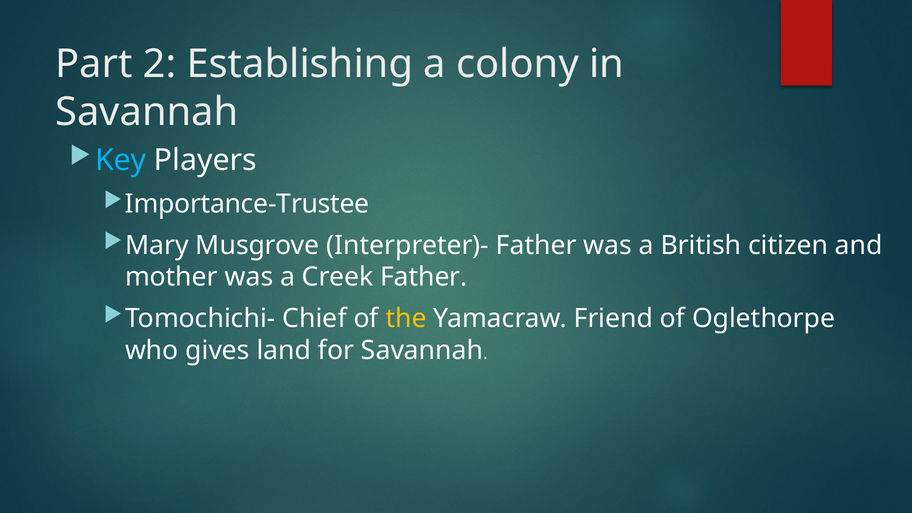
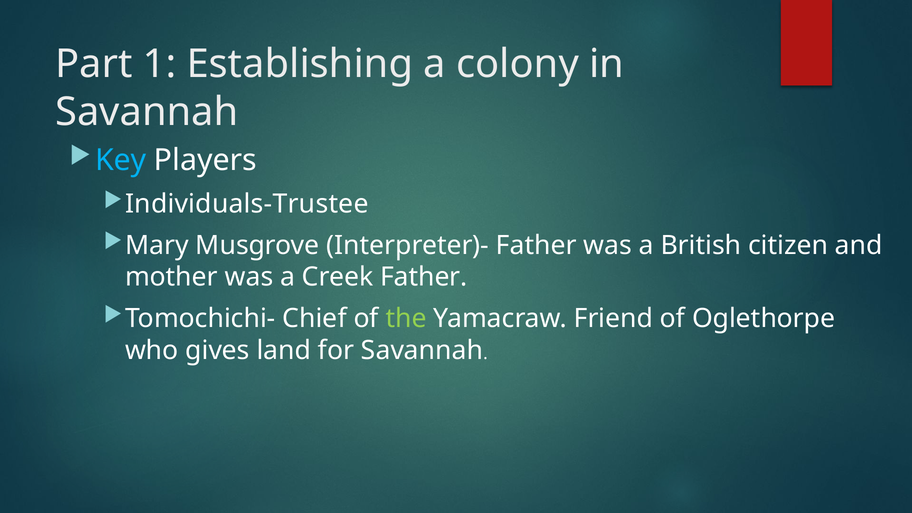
2: 2 -> 1 (160, 64)
Importance-Trustee: Importance-Trustee -> Individuals-Trustee (247, 204)
the colour: yellow -> light green (406, 319)
